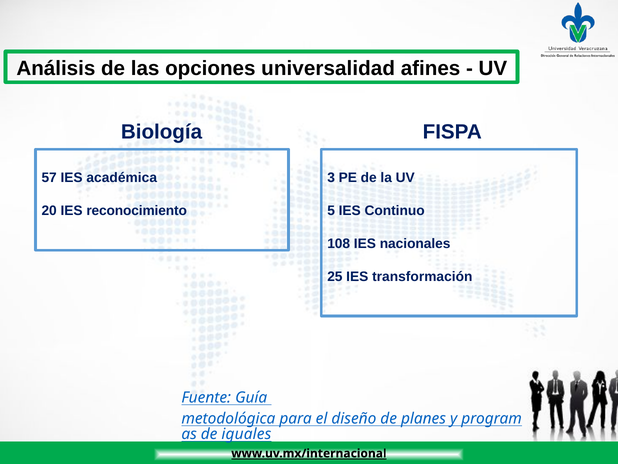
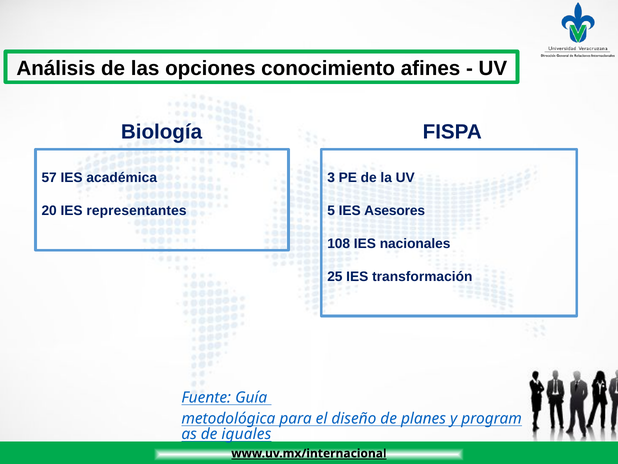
universalidad: universalidad -> conocimiento (328, 68)
reconocimiento: reconocimiento -> representantes (137, 211)
Continuo: Continuo -> Asesores (395, 211)
